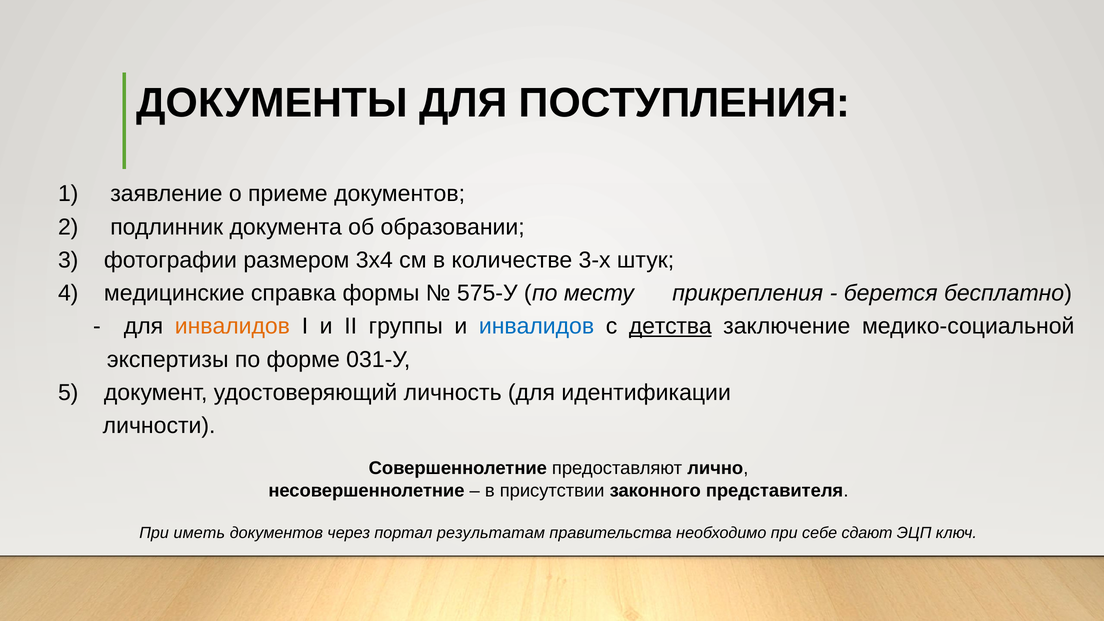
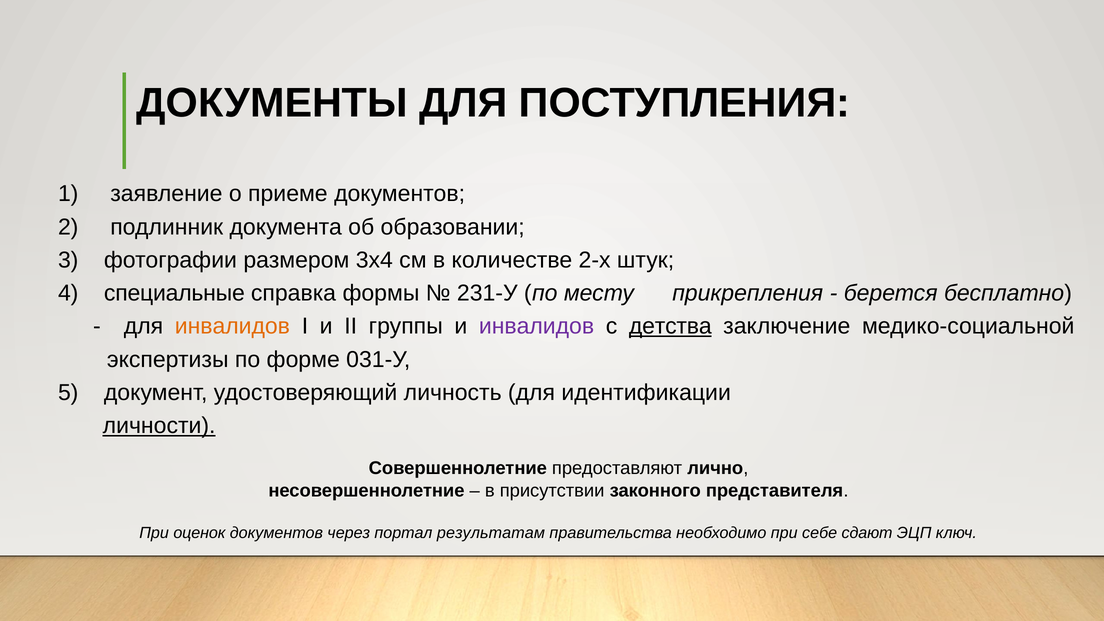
3-х: 3-х -> 2-х (595, 260)
медицинские: медицинские -> специальные (174, 293)
575-У: 575-У -> 231-У (487, 293)
инвалидов colour: blue -> purple (537, 326)
личности underline: none -> present (159, 426)
иметь: иметь -> оценок (199, 533)
